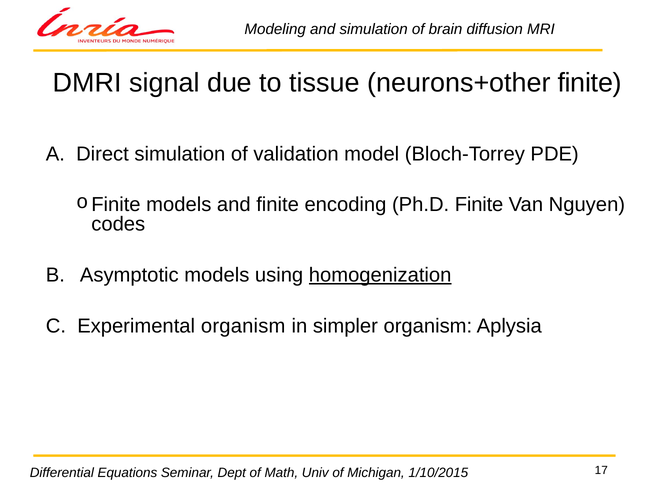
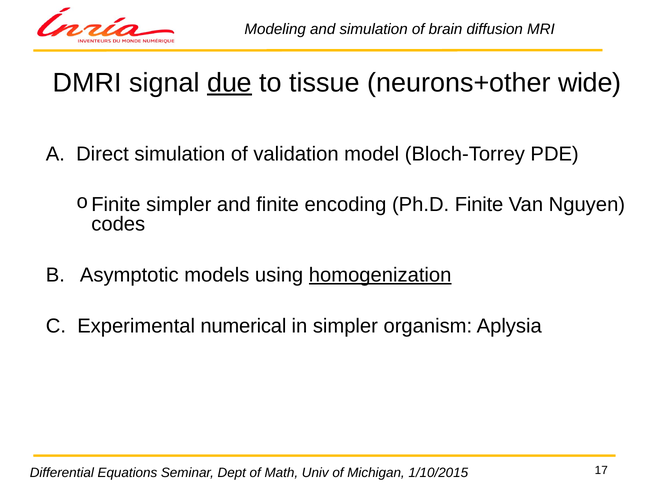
due underline: none -> present (229, 83)
neurons+other finite: finite -> wide (590, 83)
models: models -> simpler (179, 204)
Experimental organism: organism -> numerical (243, 326)
